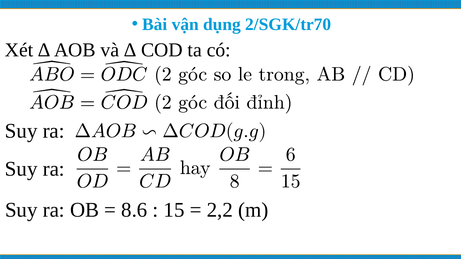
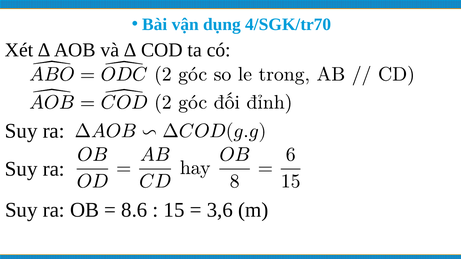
2/SGK/tr70: 2/SGK/tr70 -> 4/SGK/tr70 (288, 24)
2,2: 2,2 -> 3,6 (220, 210)
